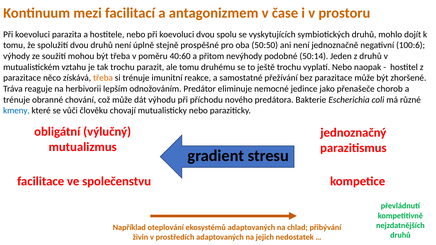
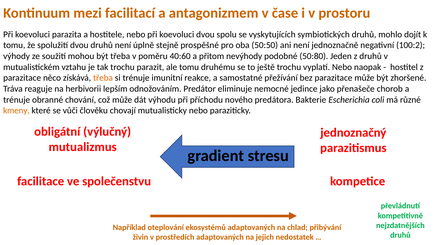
100:6: 100:6 -> 100:2 (411, 45)
50:14: 50:14 -> 50:80 (314, 56)
kmeny colour: blue -> orange (16, 111)
